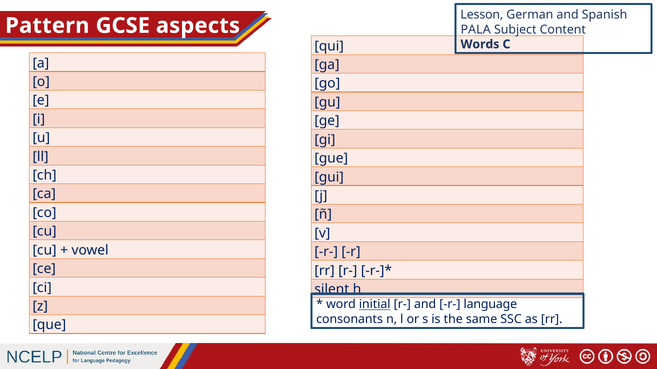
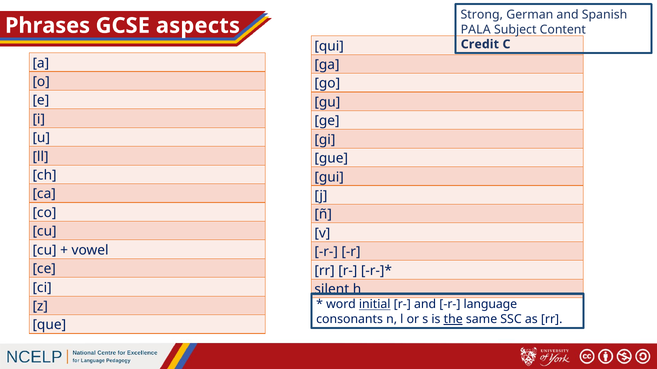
Lesson: Lesson -> Strong (482, 15)
Pattern: Pattern -> Phrases (48, 26)
Words: Words -> Credit (480, 44)
the underline: none -> present (453, 320)
